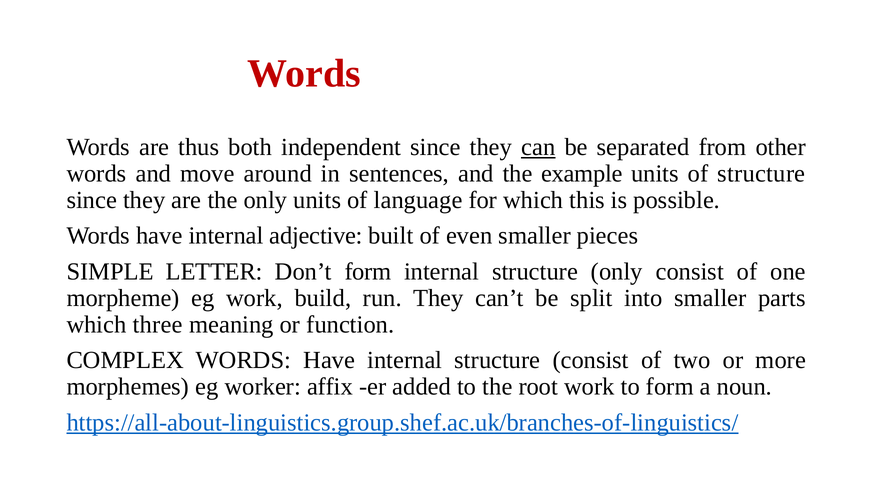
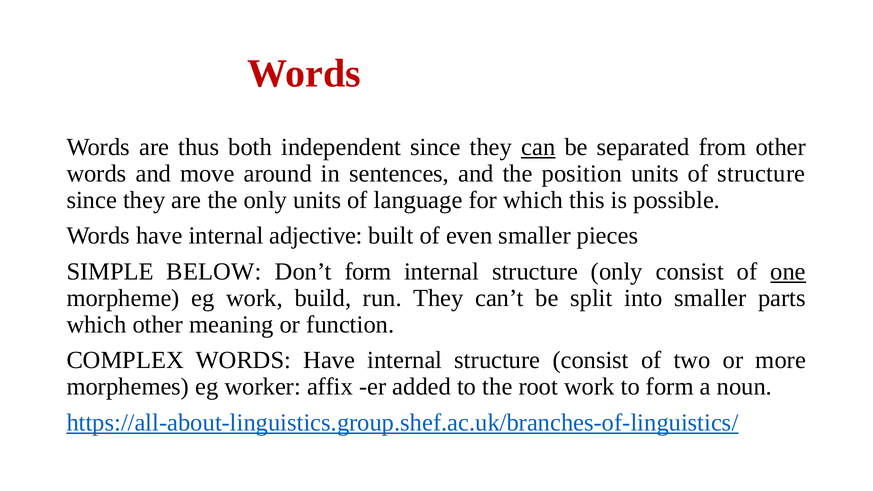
example: example -> position (582, 174)
LETTER: LETTER -> BELOW (214, 272)
one underline: none -> present (788, 272)
which three: three -> other (158, 325)
